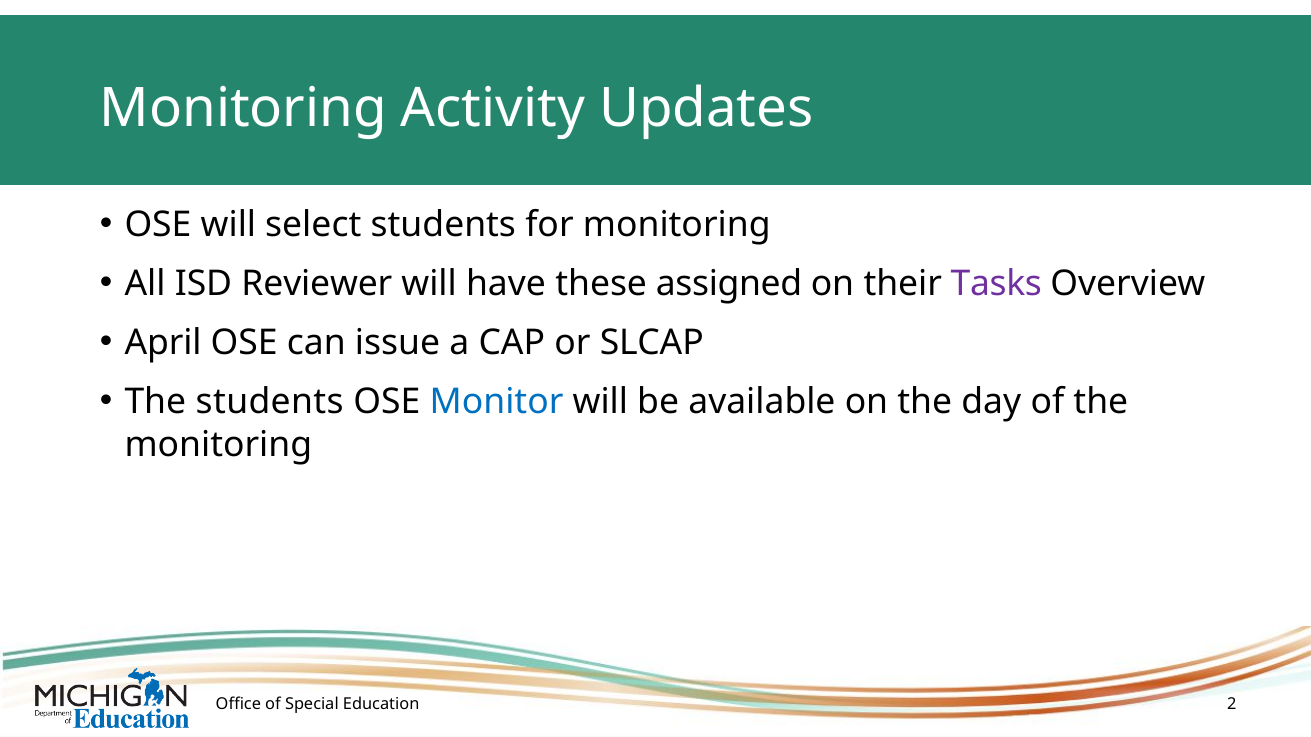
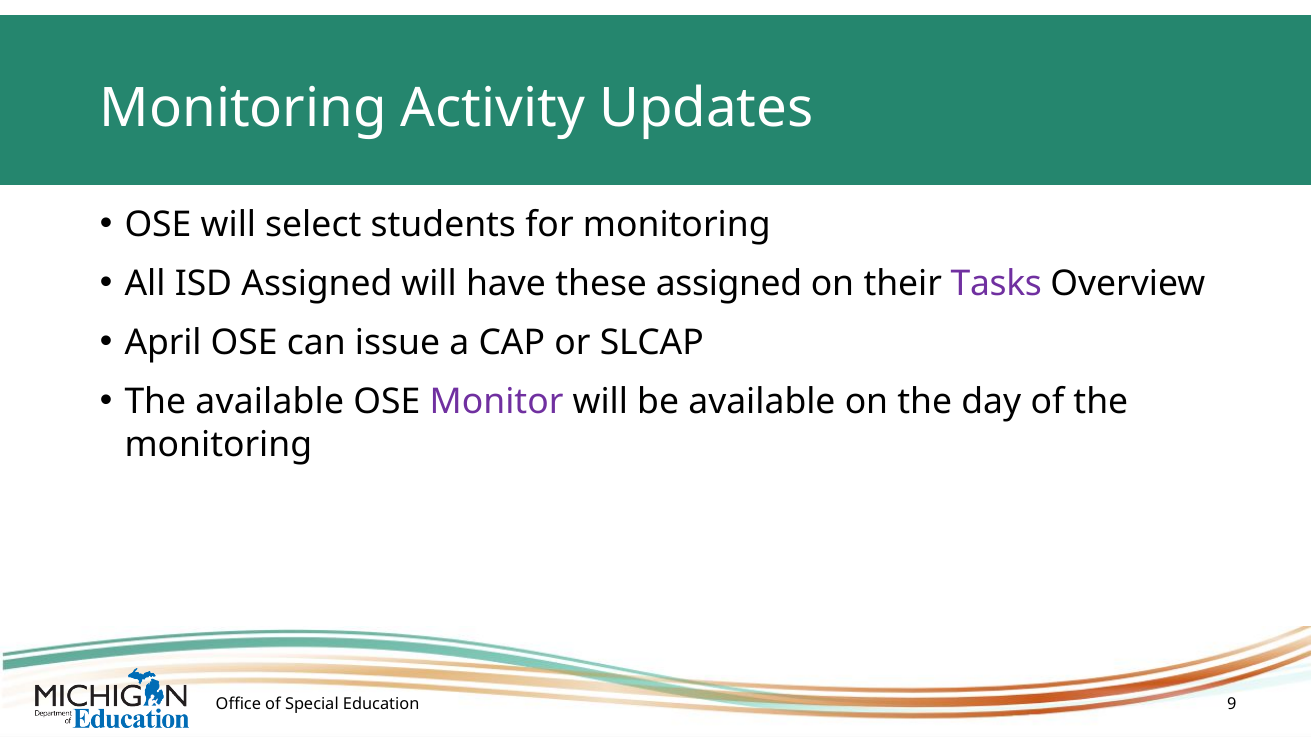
ISD Reviewer: Reviewer -> Assigned (317, 284)
The students: students -> available (270, 402)
Monitor colour: blue -> purple (497, 402)
2: 2 -> 9 (1232, 705)
